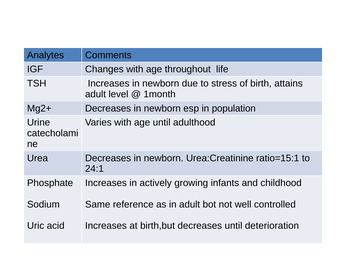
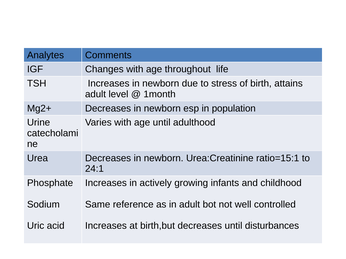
deterioration: deterioration -> disturbances (272, 226)
